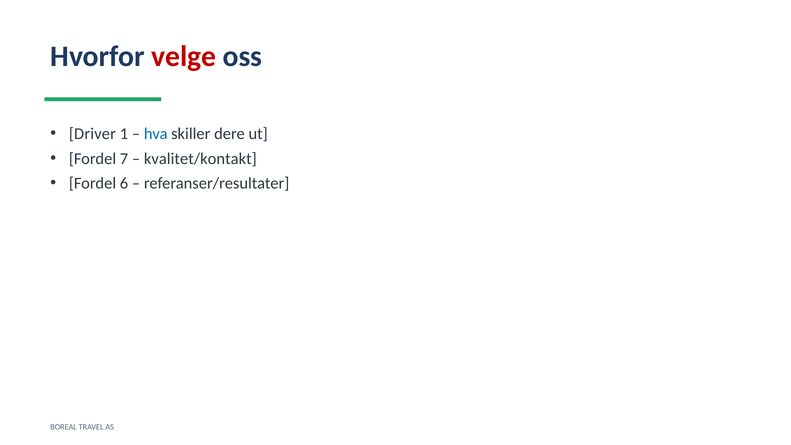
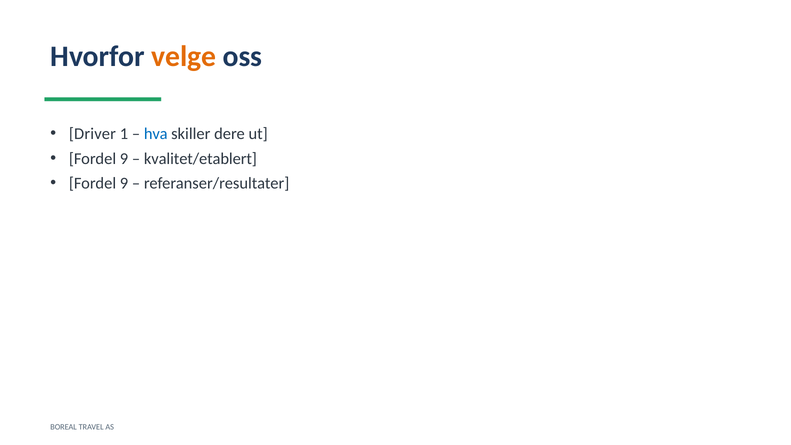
velge colour: red -> orange (184, 56)
7: 7 -> 9 (124, 159)
kvalitet/kontakt: kvalitet/kontakt -> kvalitet/etablert (200, 159)
6: 6 -> 9 (124, 183)
